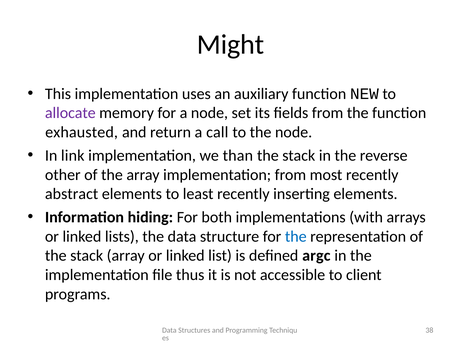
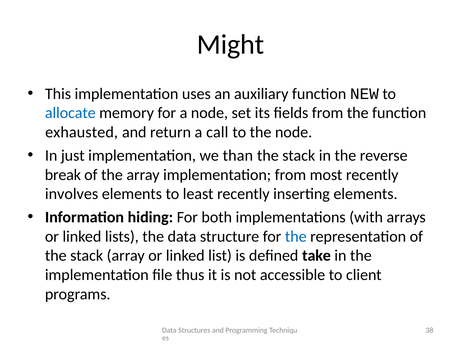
allocate colour: purple -> blue (70, 113)
link: link -> just (73, 155)
other: other -> break (63, 175)
abstract: abstract -> involves (72, 194)
argc: argc -> take (316, 256)
